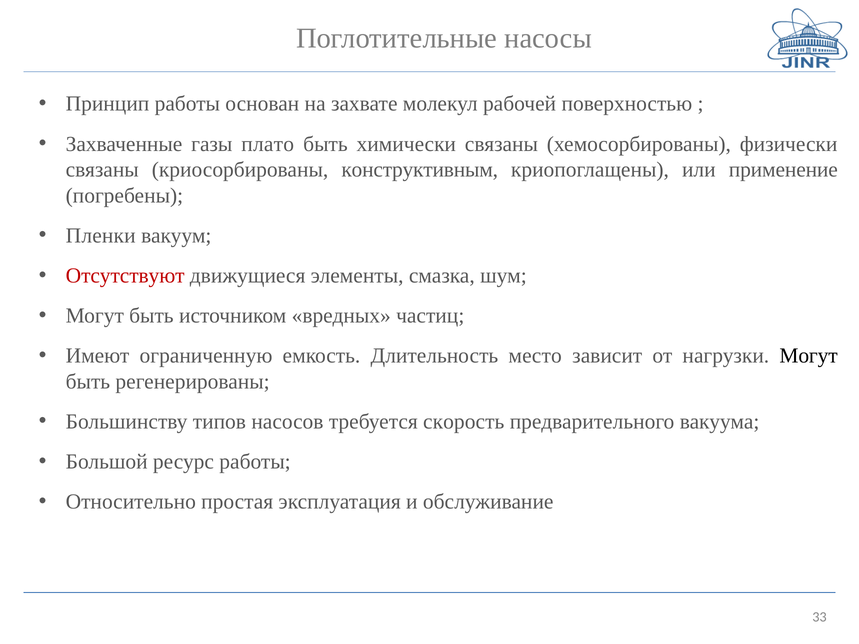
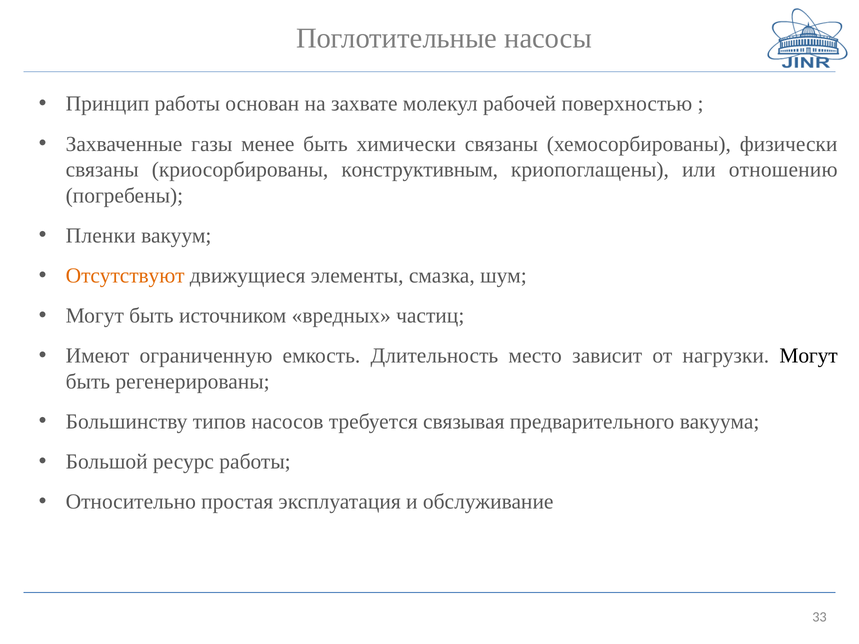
плато: плато -> менее (268, 144)
применение: применение -> отношению (783, 170)
Отсутствуют colour: red -> orange (125, 276)
скорость: скорость -> связывая (464, 422)
